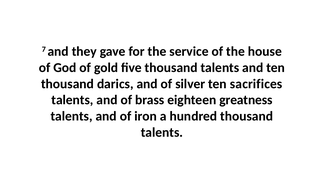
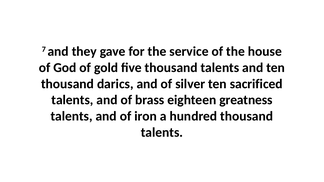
sacrifices: sacrifices -> sacrificed (256, 84)
